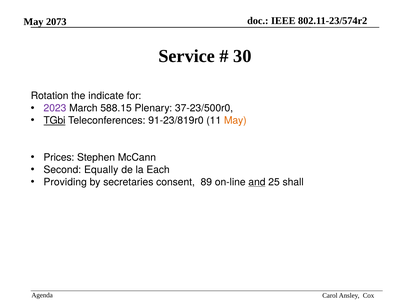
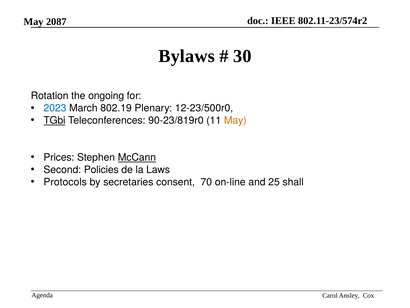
2073: 2073 -> 2087 (56, 22)
Service: Service -> Bylaws (187, 56)
indicate: indicate -> ongoing (106, 96)
2023 colour: purple -> blue (55, 108)
588.15: 588.15 -> 802.19 (116, 108)
37-23/500r0: 37-23/500r0 -> 12-23/500r0 (204, 108)
91-23/819r0: 91-23/819r0 -> 90-23/819r0 (176, 120)
McCann underline: none -> present (137, 157)
Equally: Equally -> Policies (101, 169)
Each: Each -> Laws (158, 169)
Providing: Providing -> Protocols (65, 182)
89: 89 -> 70 (206, 182)
and underline: present -> none (257, 182)
